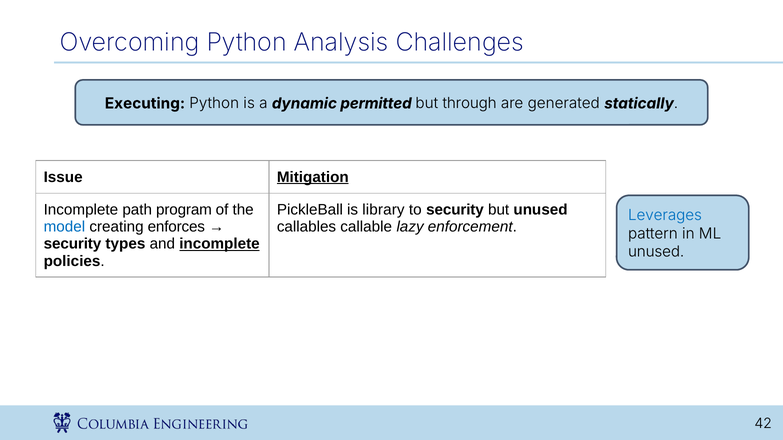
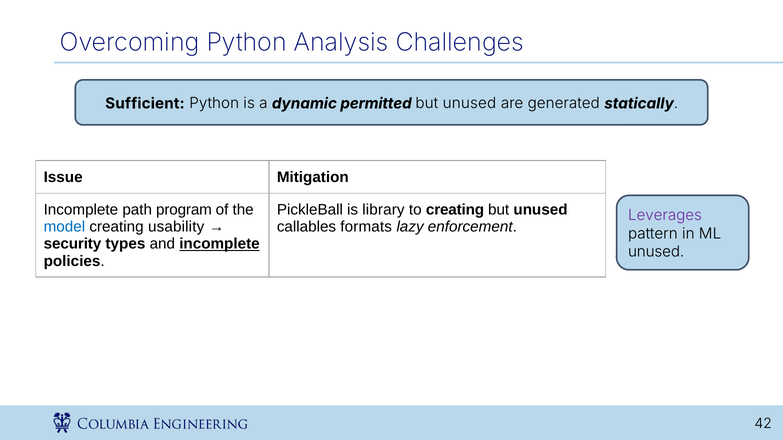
Executing: Executing -> Sufficient (145, 104)
through: through -> unused (469, 104)
Mitigation underline: present -> none (313, 177)
to security: security -> creating (455, 210)
Leverages colour: blue -> purple (665, 216)
enforces: enforces -> usability (176, 227)
callable: callable -> formats (366, 227)
